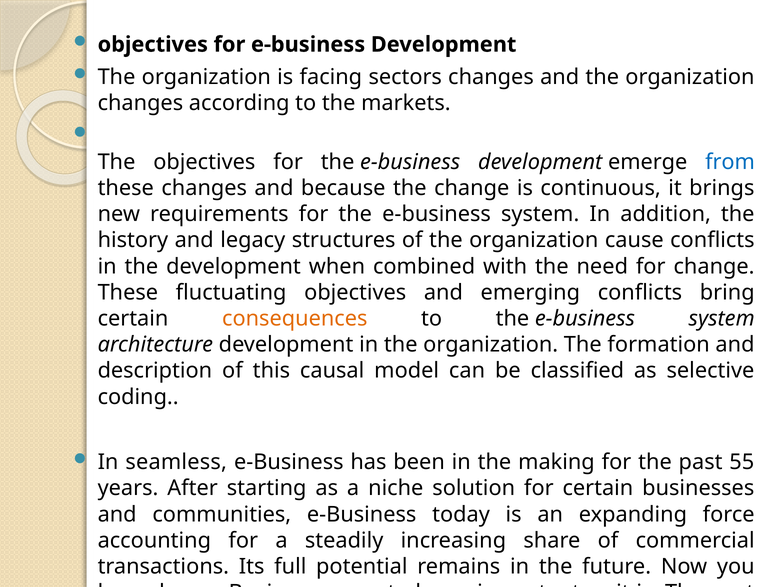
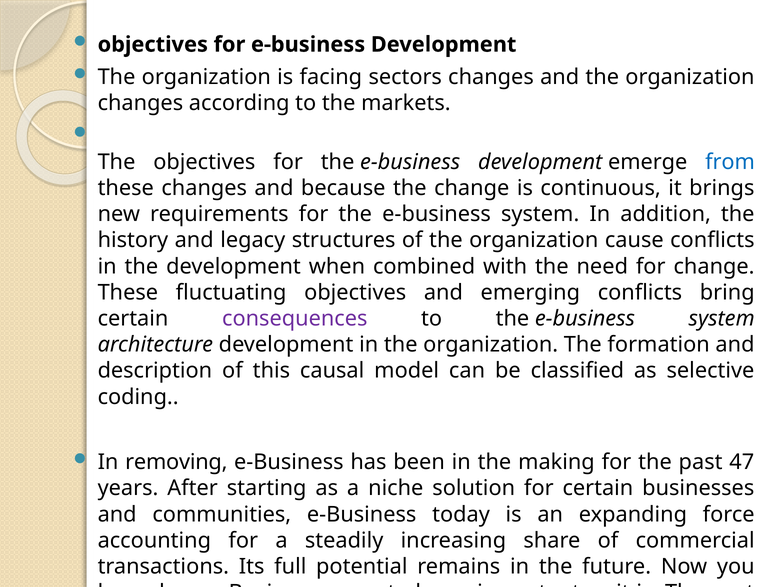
consequences colour: orange -> purple (295, 318)
seamless: seamless -> removing (176, 462)
55: 55 -> 47 (742, 462)
